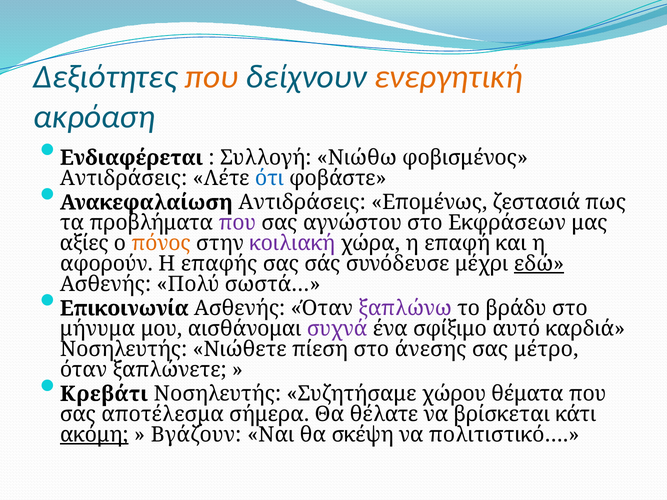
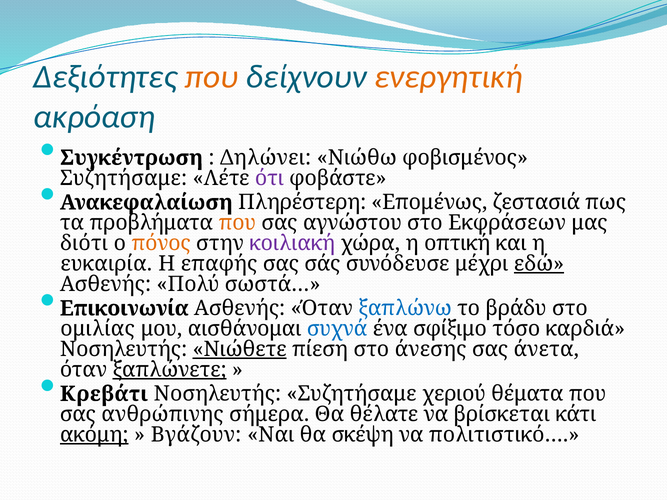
Ενδιαφέρεται: Ενδιαφέρεται -> Συγκέντρωση (131, 158)
Συλλογή: Συλλογή -> Δηλώνει (266, 158)
Αντιδράσεις: Αντιδράσεις -> Συζητήσαμε (124, 178)
ότι colour: blue -> purple (269, 178)
Ανακεφαλαίωση Αντιδράσεις: Αντιδράσεις -> Πληρέστερη (302, 203)
που colour: purple -> orange (237, 223)
αξίες: αξίες -> διότι (84, 243)
επαφή: επαφή -> οπτική (457, 243)
αφορούν: αφορούν -> ευκαιρία (106, 264)
ξαπλώνω colour: purple -> blue (405, 309)
μήνυμα: μήνυμα -> ομιλίας (98, 329)
συχνά colour: purple -> blue (337, 329)
αυτό: αυτό -> τόσο (516, 329)
Νιώθετε underline: none -> present (240, 349)
μέτρο: μέτρο -> άνετα (546, 349)
ξαπλώνετε underline: none -> present (170, 370)
χώρου: χώρου -> χεριού (454, 394)
αποτέλεσµα: αποτέλεσµα -> ανθρώπινης (162, 415)
